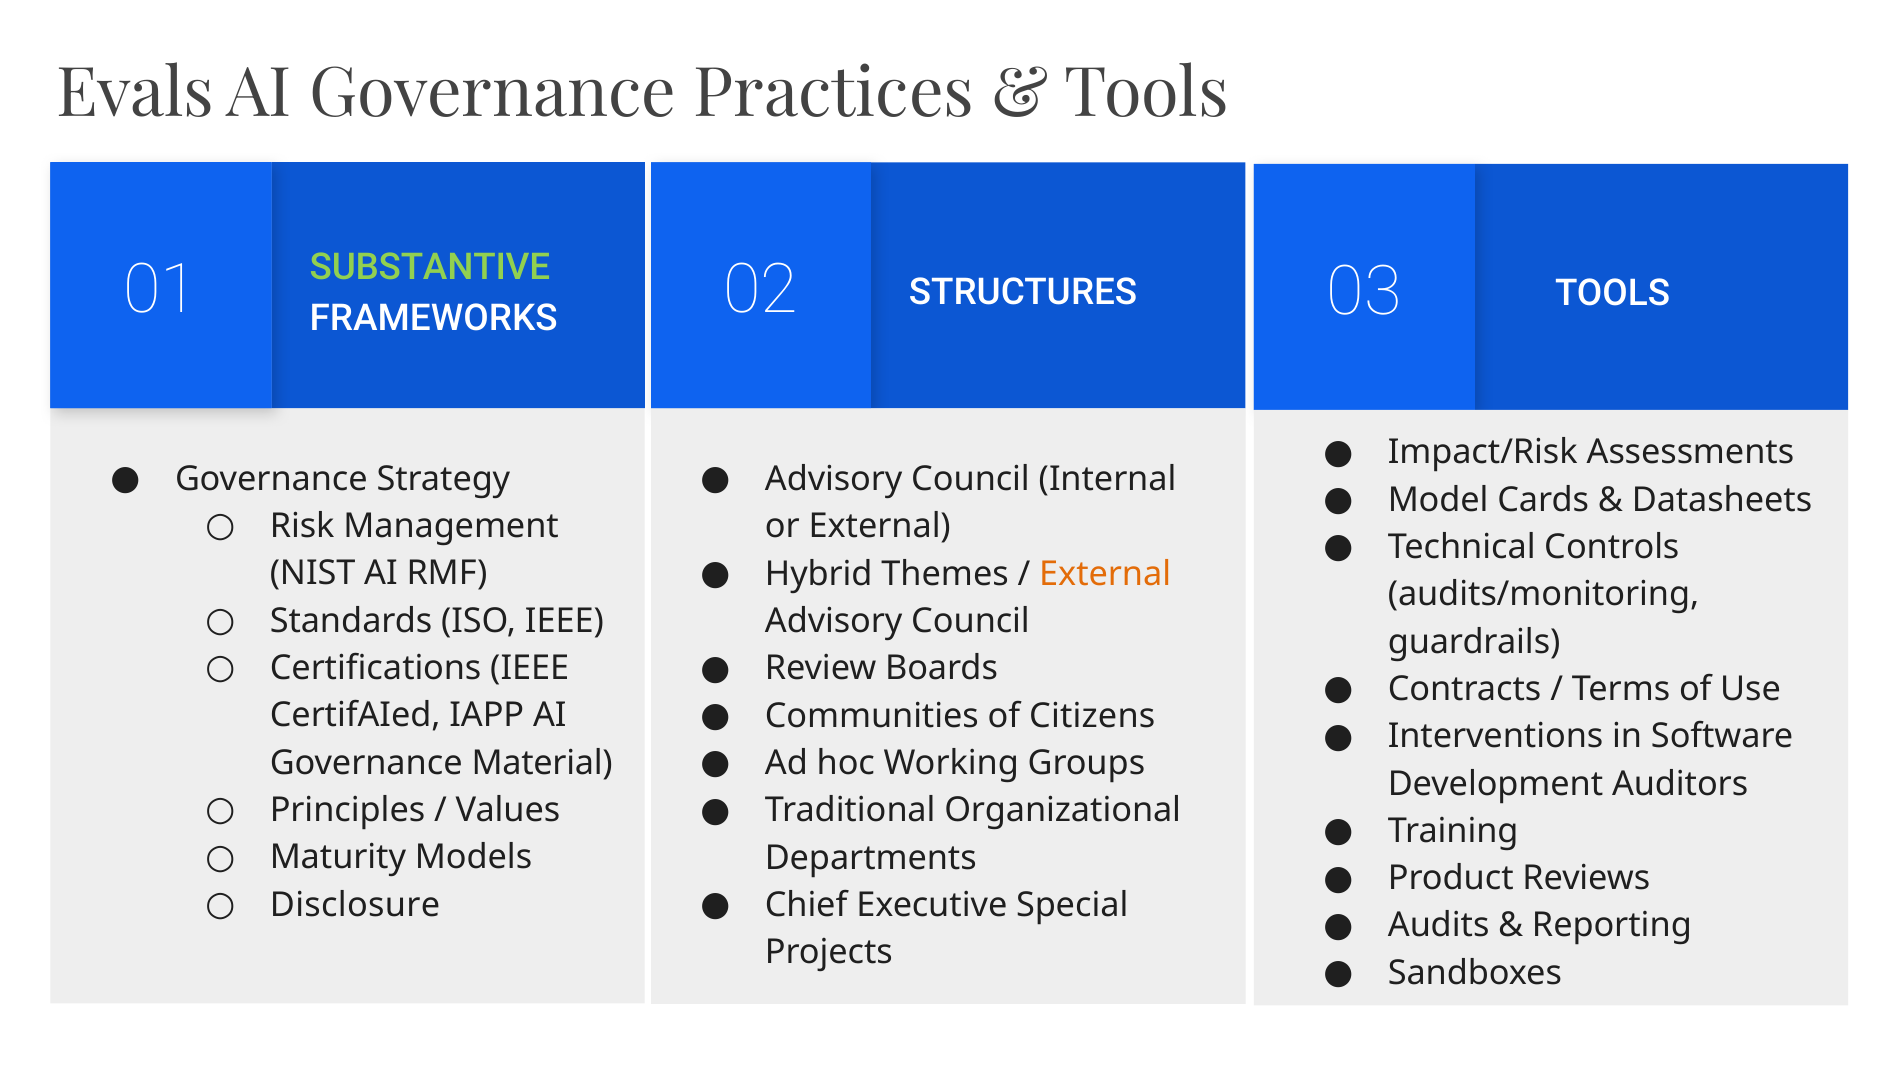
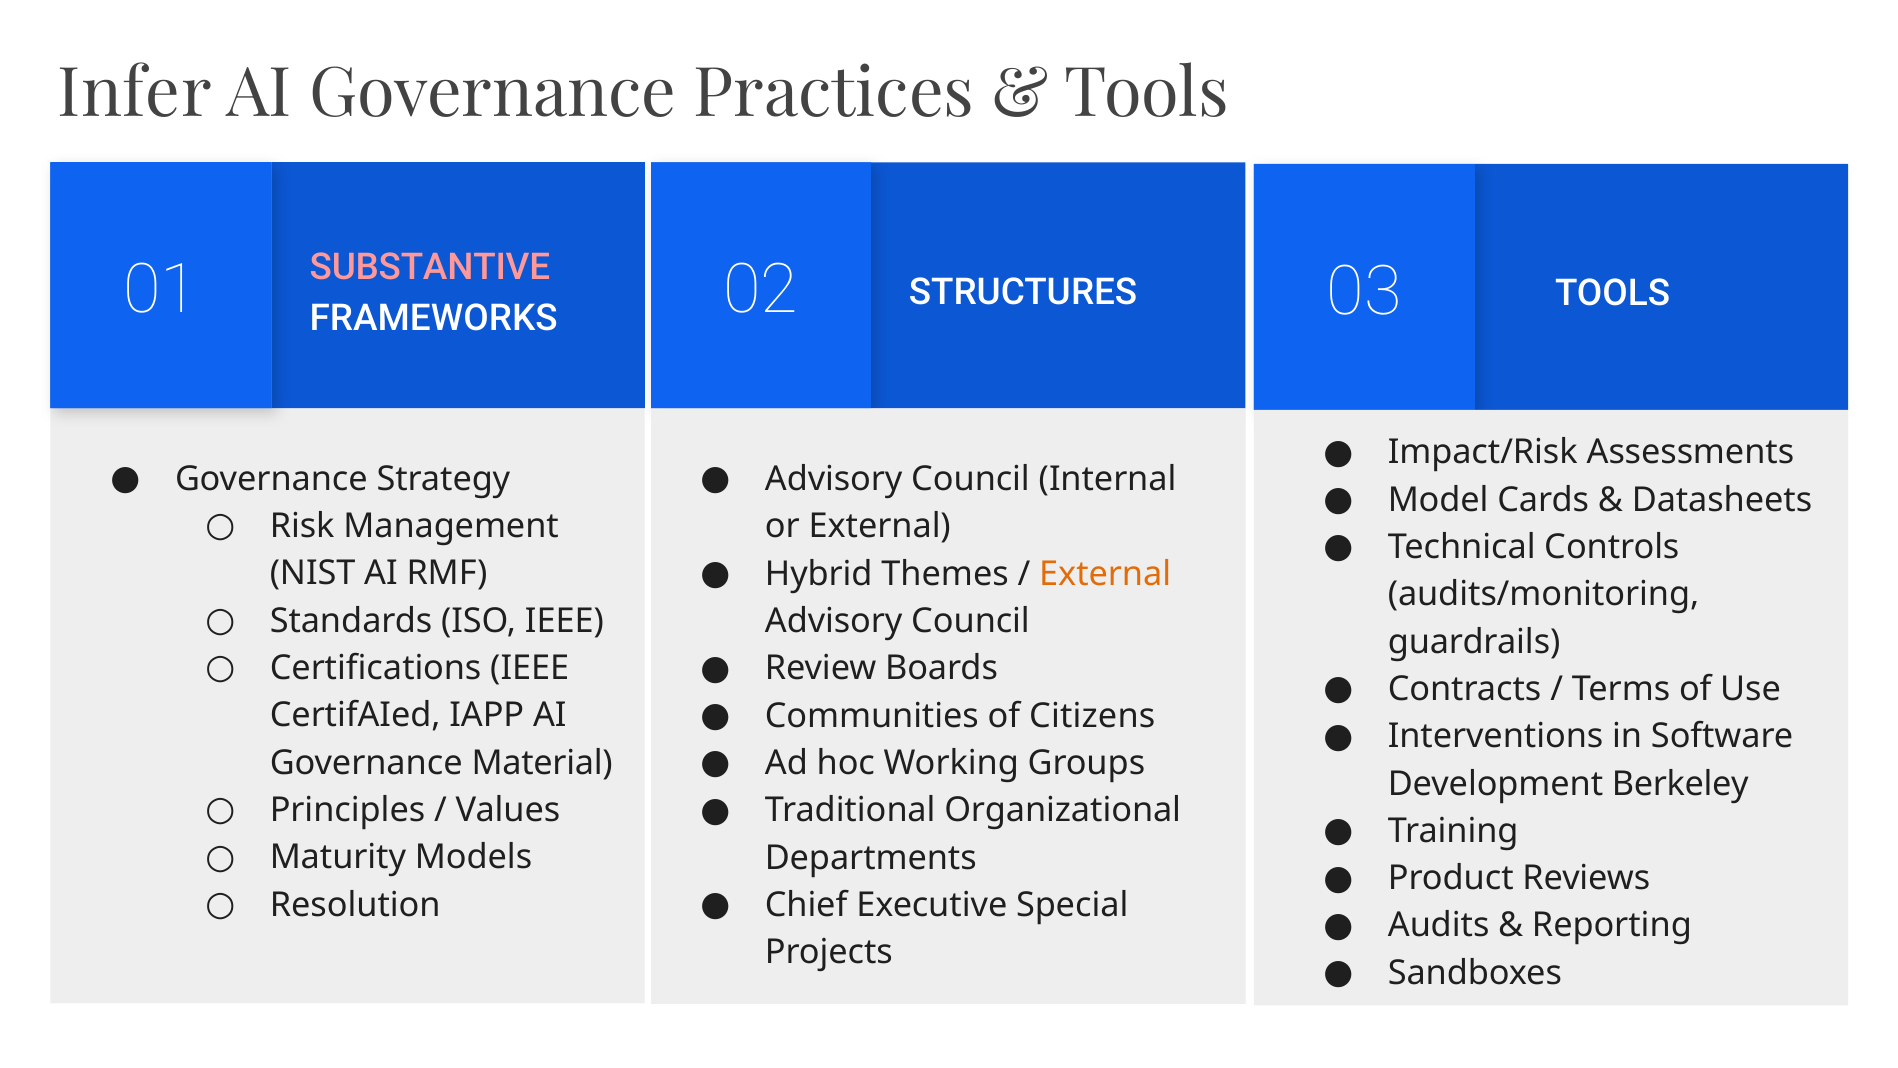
Evals: Evals -> Infer (135, 94)
SUBSTANTIVE colour: light green -> pink (430, 267)
Auditors: Auditors -> Berkeley (1680, 783)
Disclosure: Disclosure -> Resolution (355, 904)
